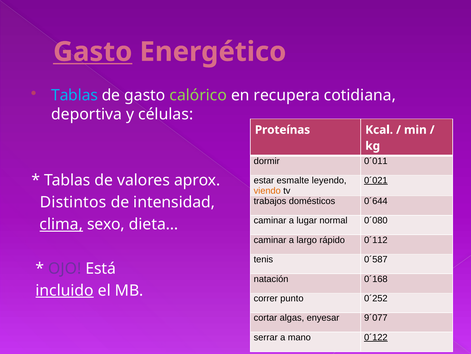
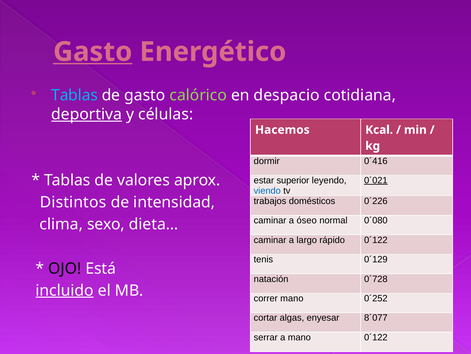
recupera: recupera -> despacio (287, 95)
deportiva underline: none -> present (87, 114)
Proteínas: Proteínas -> Hacemos (282, 130)
0´011: 0´011 -> 0´416 (376, 161)
esmalte: esmalte -> superior (293, 180)
viendo colour: orange -> blue (267, 190)
0´644: 0´644 -> 0´226 (376, 201)
lugar: lugar -> óseo (307, 220)
clima underline: present -> none (61, 224)
rápido 0´112: 0´112 -> 0´122 (376, 240)
0´587: 0´587 -> 0´129 (376, 259)
OJO colour: purple -> black (65, 268)
0´168: 0´168 -> 0´728 (376, 278)
correr punto: punto -> mano (292, 298)
9´077: 9´077 -> 8´077 (376, 317)
0´122 underline: present -> none (376, 337)
